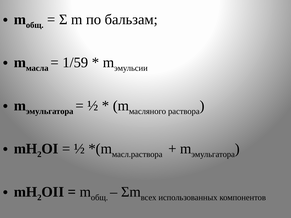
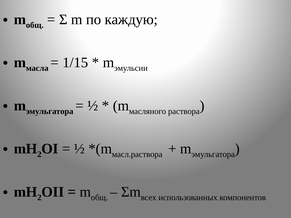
бальзам: бальзам -> каждую (131, 19)
1/59: 1/59 -> 1/15 (75, 63)
